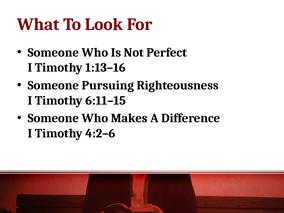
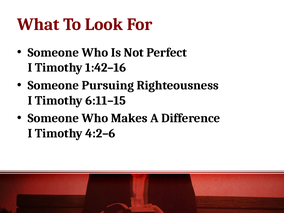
1:13–16: 1:13–16 -> 1:42–16 (106, 68)
